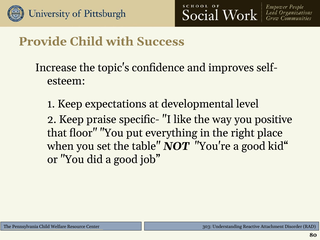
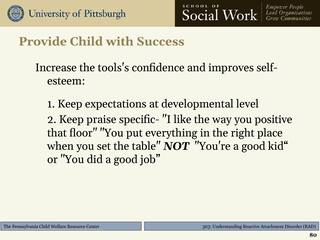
topic's: topic's -> tools's (113, 68)
